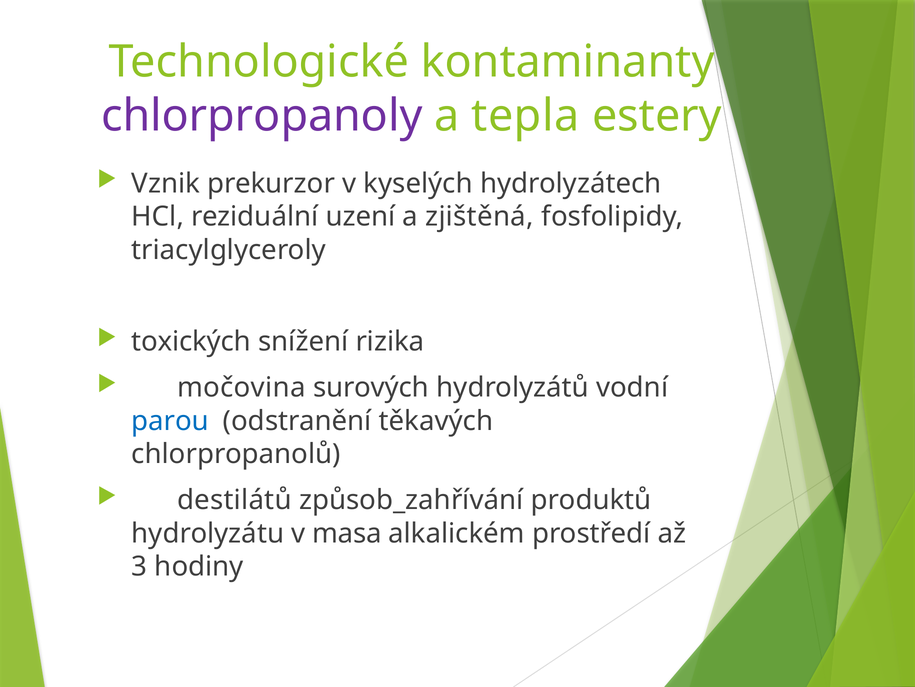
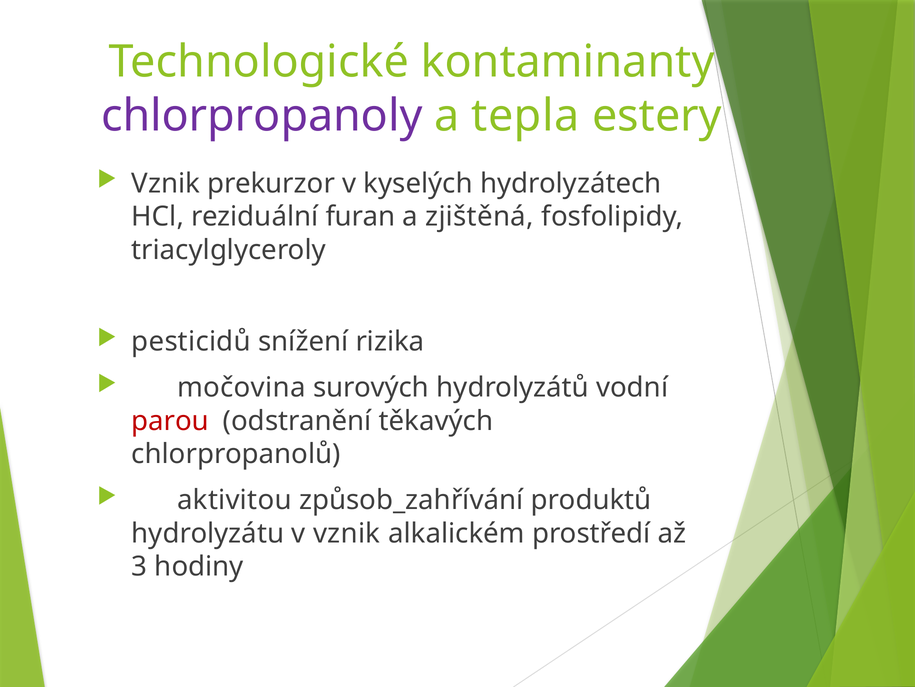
uzení: uzení -> furan (360, 216)
toxických: toxických -> pesticidů (191, 341)
parou colour: blue -> red (170, 421)
destilátů: destilátů -> aktivitou (234, 500)
v masa: masa -> vznik (347, 533)
